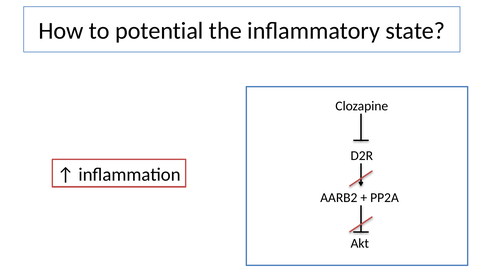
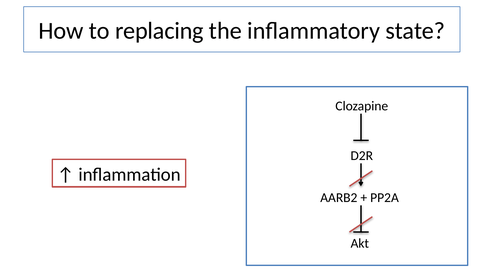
potential: potential -> replacing (159, 31)
